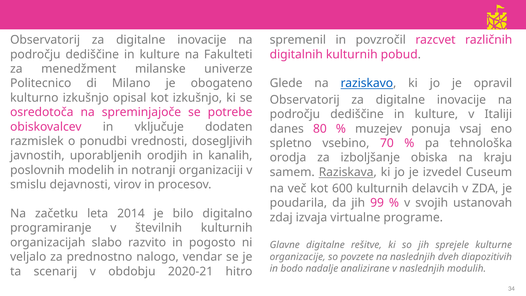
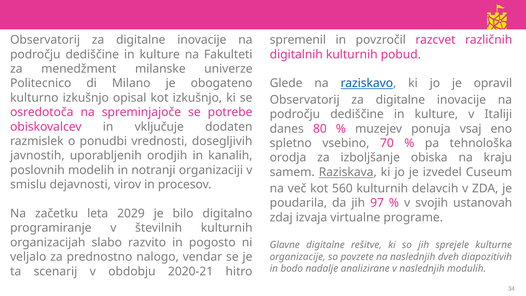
600: 600 -> 560 (342, 188)
99: 99 -> 97 (377, 203)
2014: 2014 -> 2029 (131, 213)
